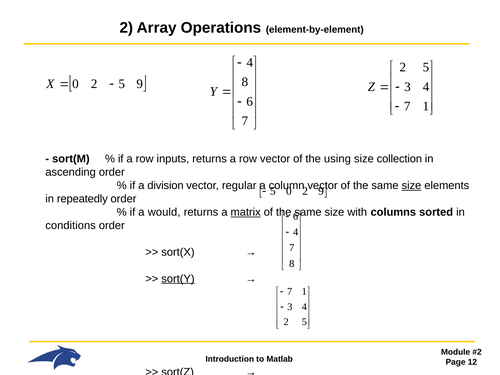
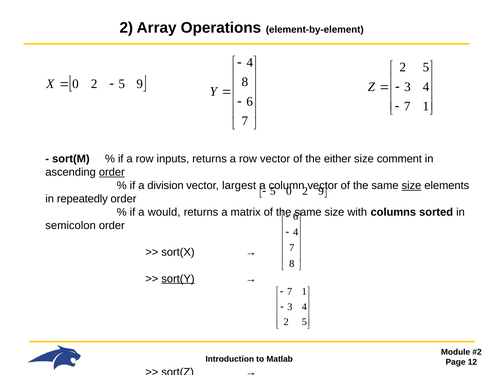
using: using -> either (338, 159)
collection: collection -> comment (399, 159)
order underline: none -> present (112, 172)
regular: regular -> largest (239, 185)
matrix underline: present -> none (246, 212)
conditions: conditions -> semicolon (71, 225)
